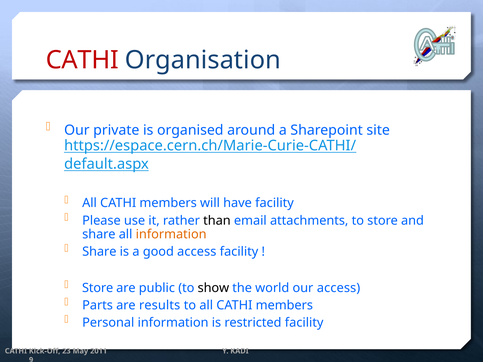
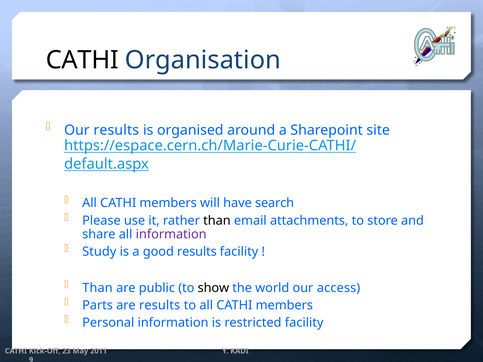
CATHI colour: red -> black (82, 60)
Our private: private -> results (116, 130)
have facility: facility -> search (275, 203)
information colour: orange -> purple (171, 234)
Share: Share -> Study (99, 252)
good access: access -> results (197, 252)
Store: Store -> Than (98, 288)
